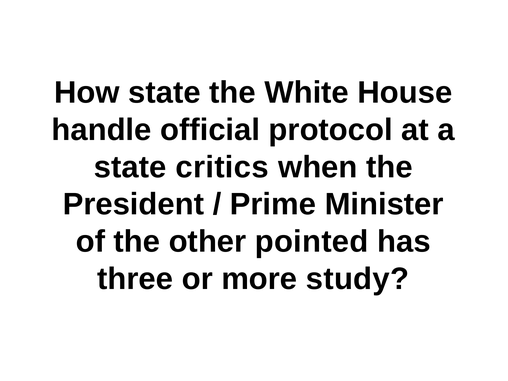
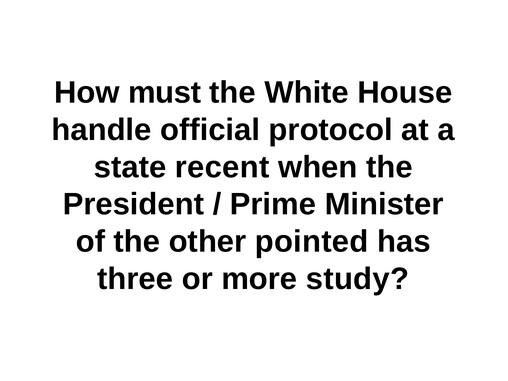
How state: state -> must (165, 93)
critics: critics -> recent (222, 167)
